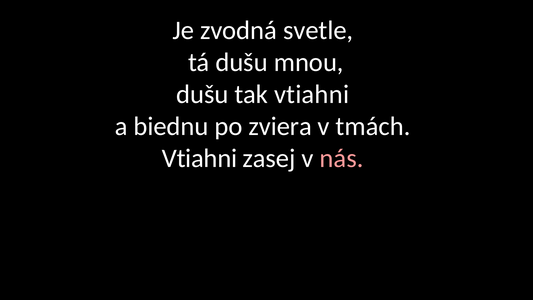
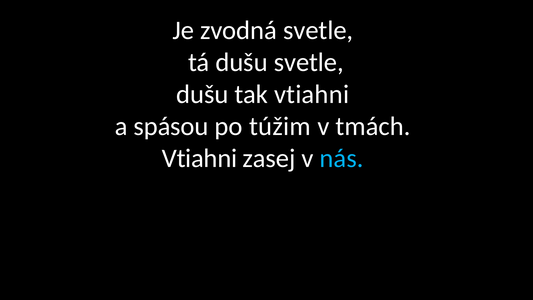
dušu mnou: mnou -> svetle (309, 62)
biednu: biednu -> spásou (171, 126)
zviera: zviera -> túžim (280, 126)
nás colour: pink -> light blue (342, 158)
